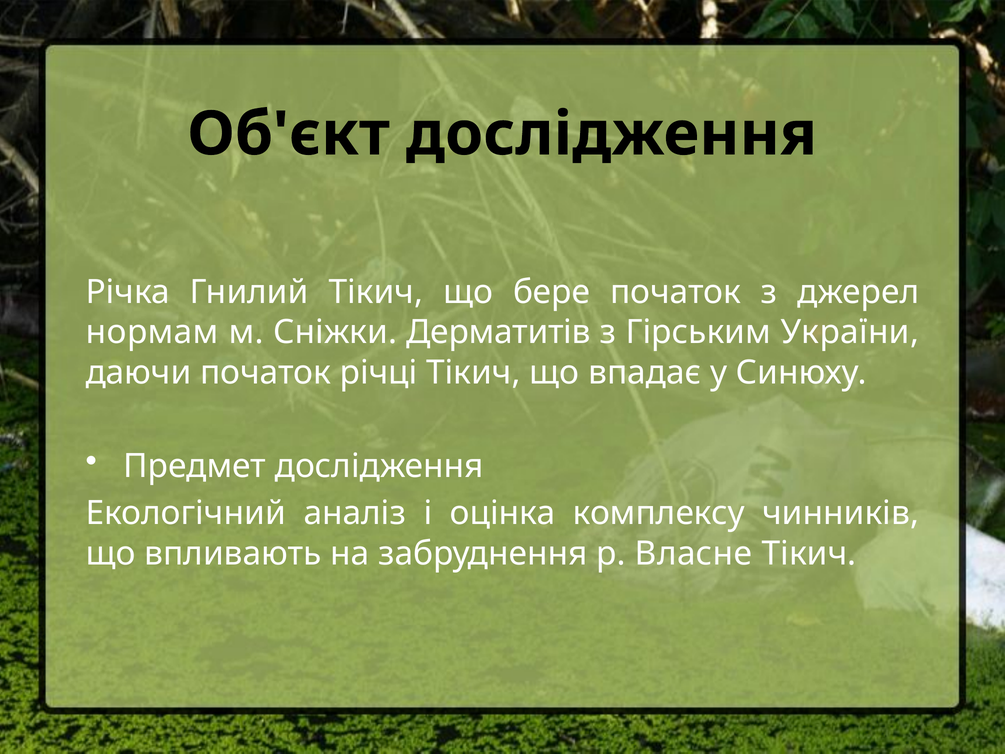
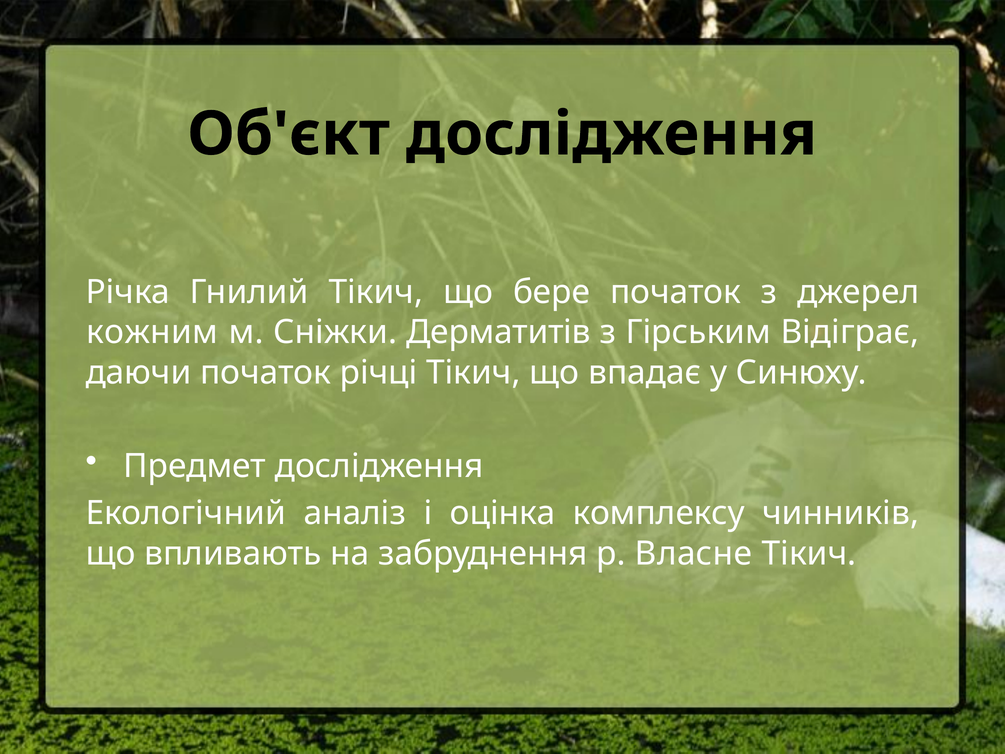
нормам: нормам -> кожним (152, 332)
України: України -> Відіграє (850, 332)
